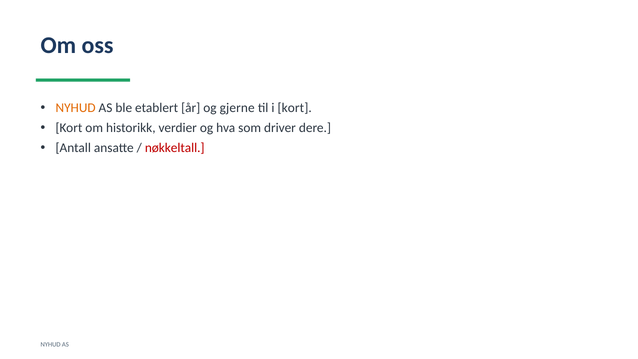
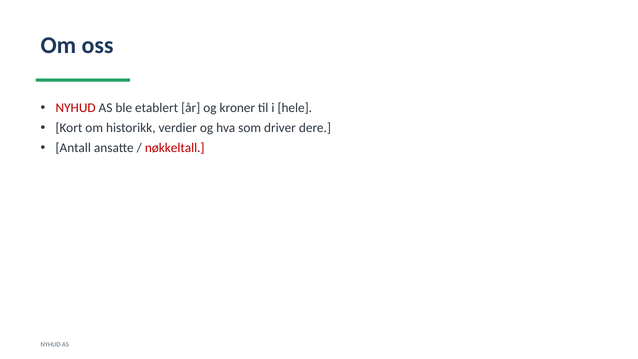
NYHUD colour: orange -> red (76, 108)
gjerne: gjerne -> kroner (237, 108)
i kort: kort -> hele (295, 108)
